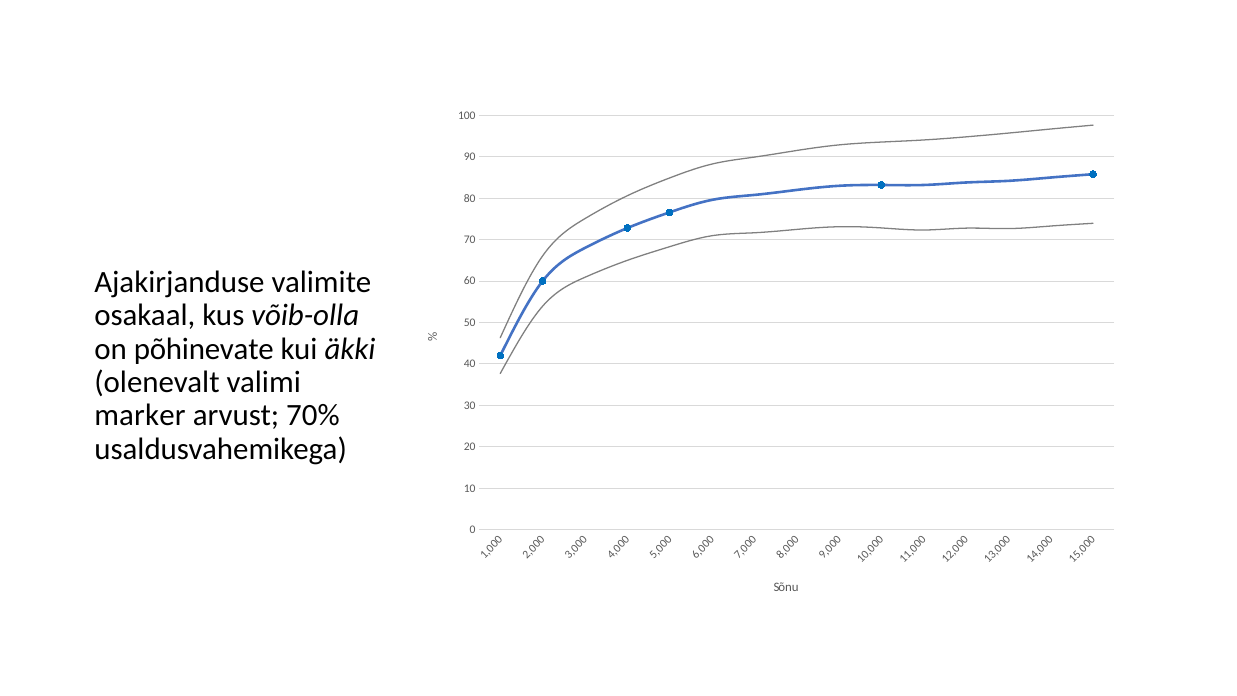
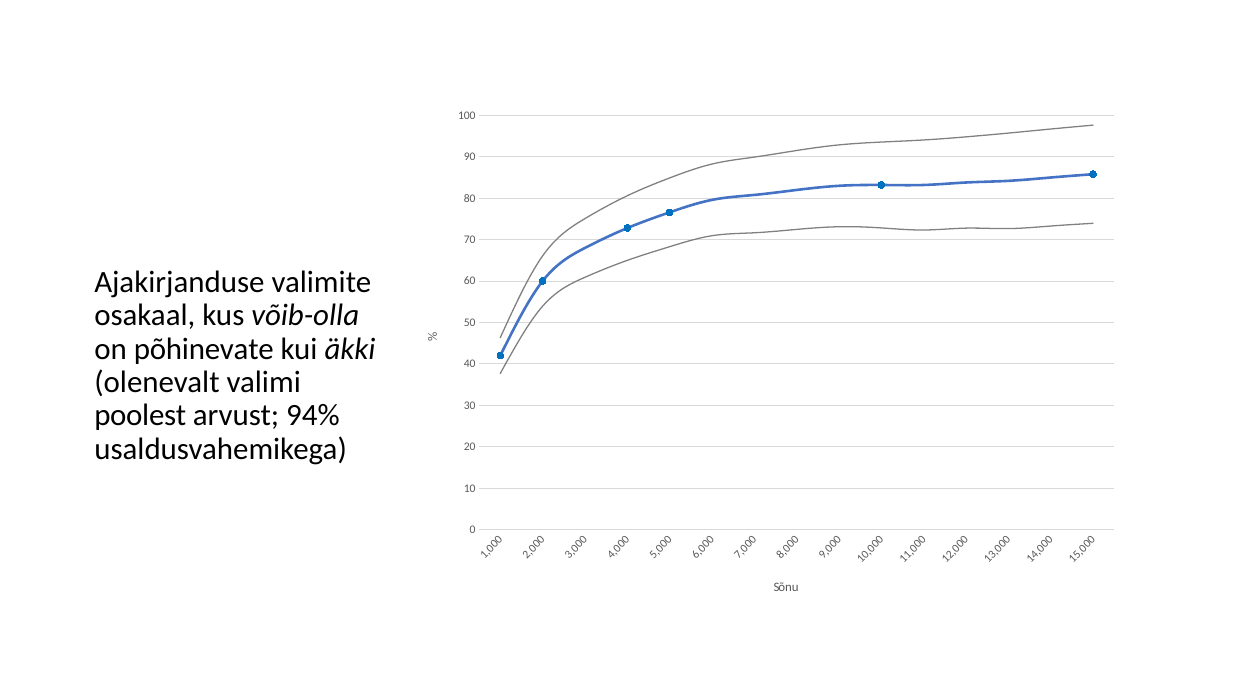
marker: marker -> poolest (140, 416)
70%: 70% -> 94% (313, 416)
